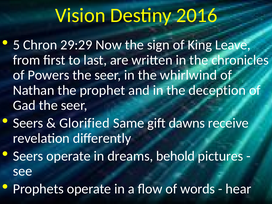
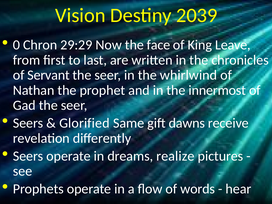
2016: 2016 -> 2039 (197, 15)
5: 5 -> 0 (16, 45)
sign: sign -> face (158, 45)
Powers: Powers -> Servant (49, 75)
deception: deception -> innermost (217, 90)
behold: behold -> realize (175, 156)
